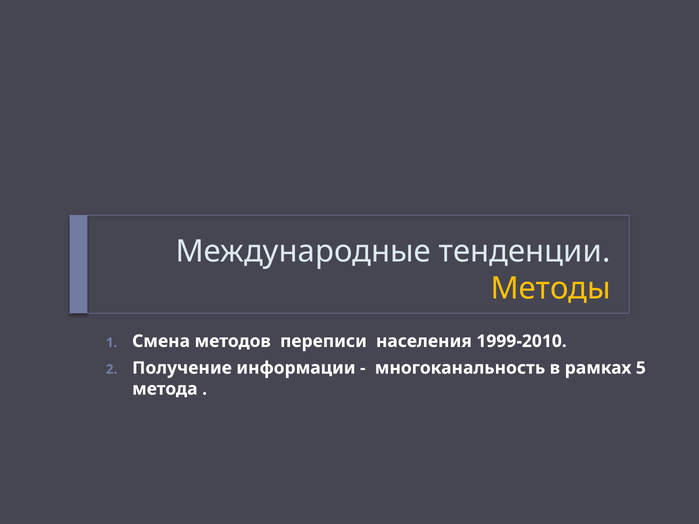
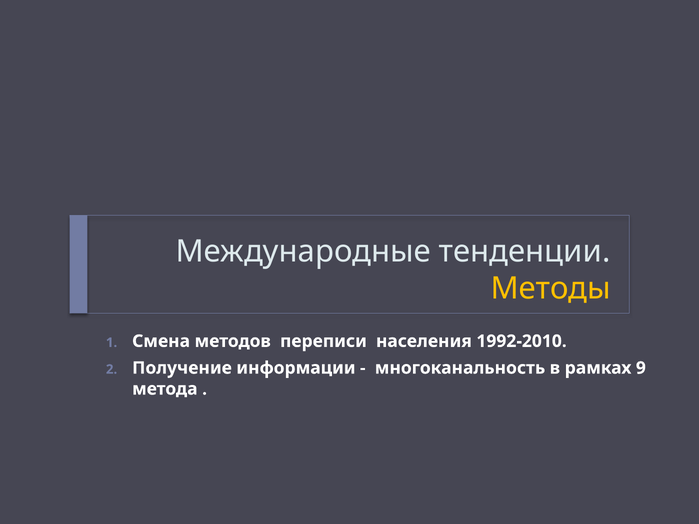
1999-2010: 1999-2010 -> 1992-2010 (522, 341)
5: 5 -> 9 (641, 368)
